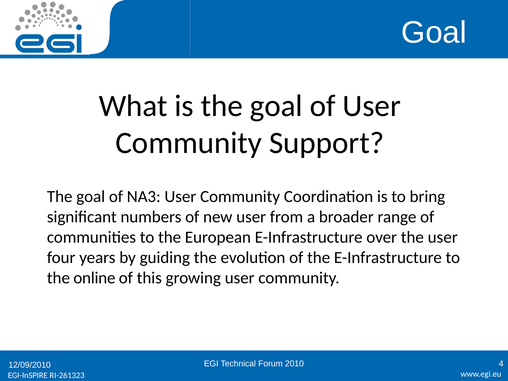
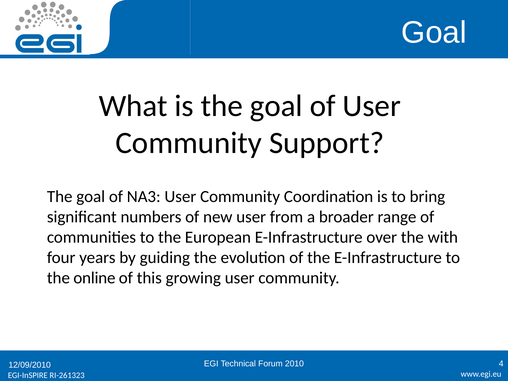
the user: user -> with (443, 237)
